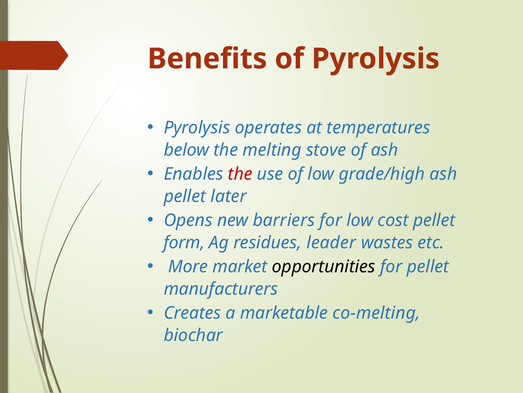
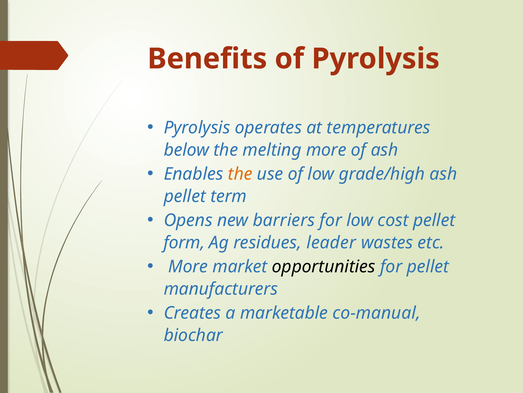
melting stove: stove -> more (326, 150)
the colour: red -> orange (240, 174)
later: later -> term (229, 196)
co-melting: co-melting -> co-manual (377, 312)
